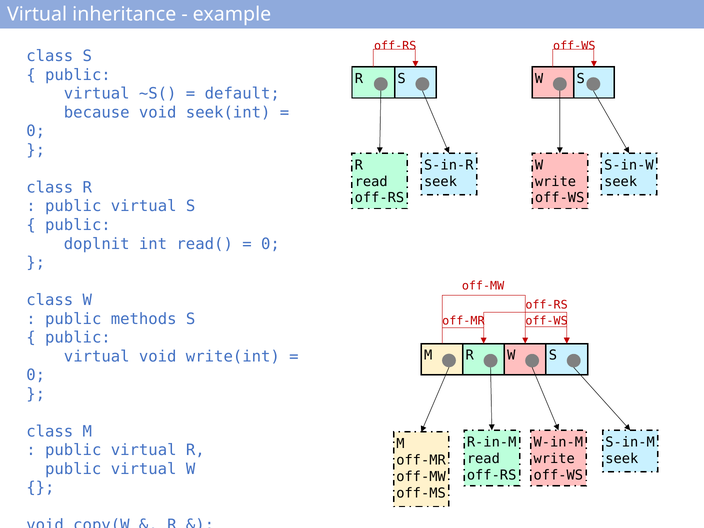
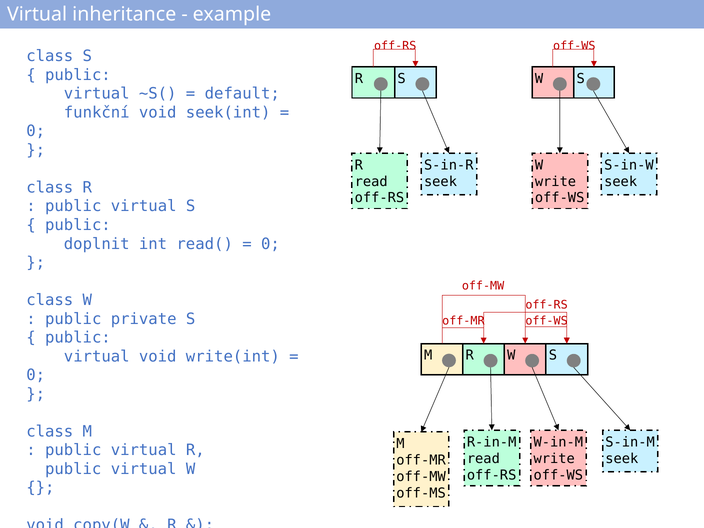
because: because -> funkční (97, 112)
methods: methods -> private (144, 319)
